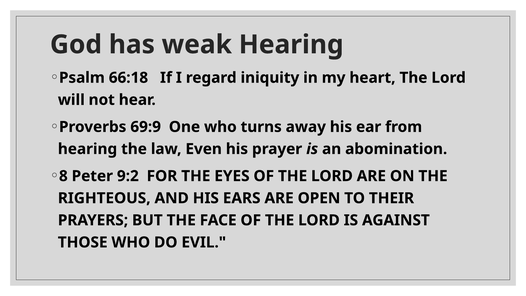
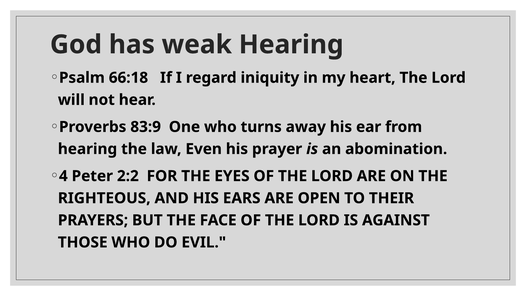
69:9: 69:9 -> 83:9 (146, 127)
8: 8 -> 4 (63, 176)
9:2: 9:2 -> 2:2 (128, 176)
